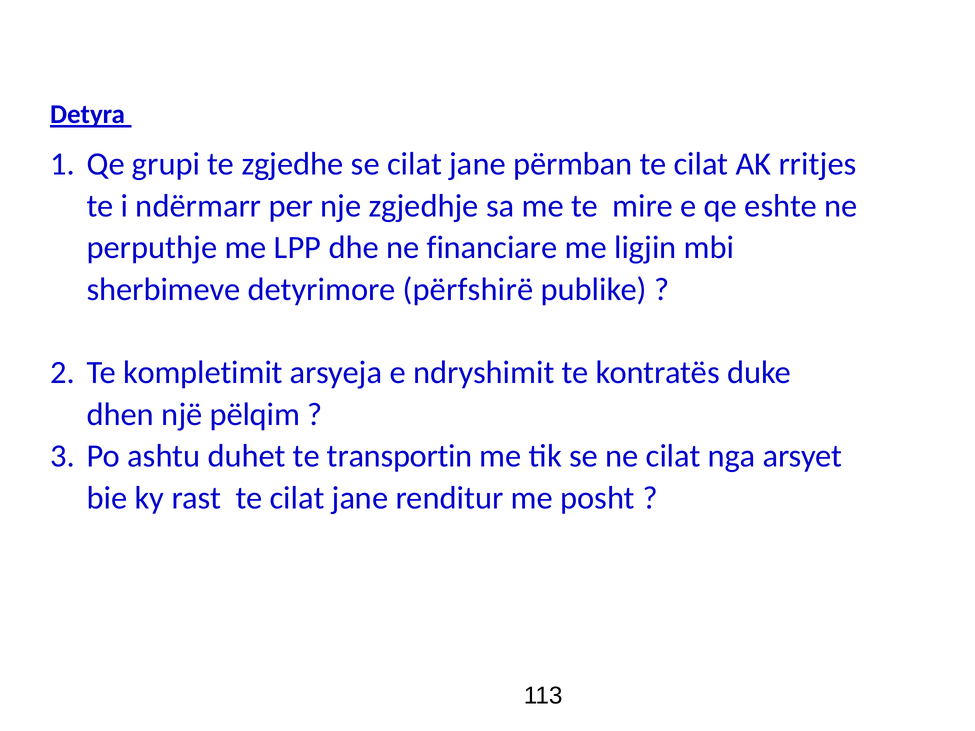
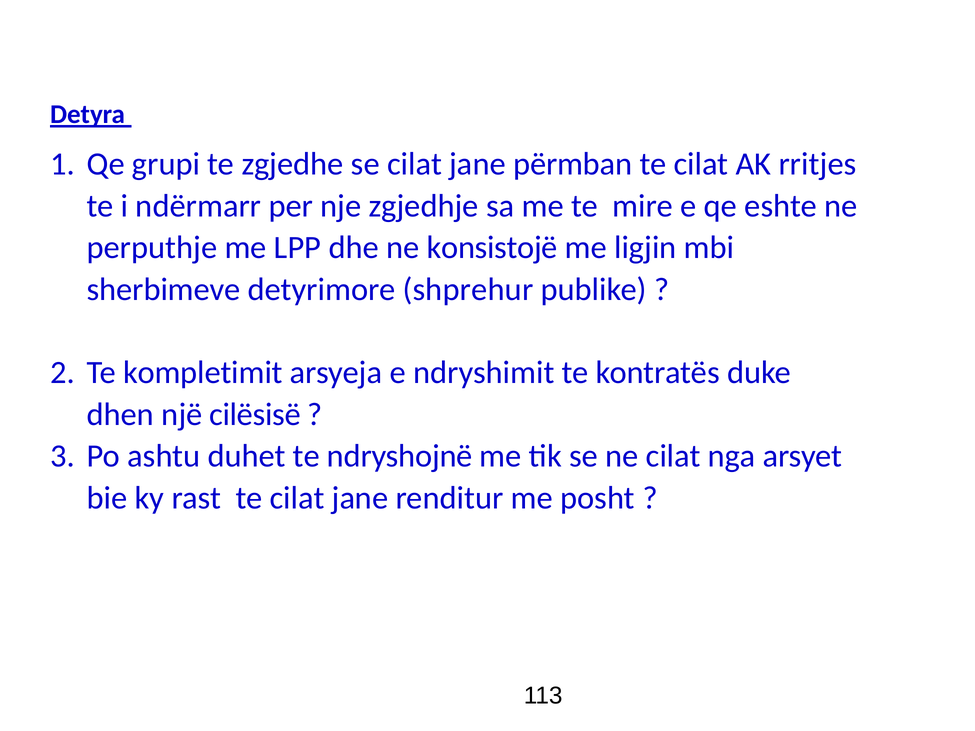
financiare: financiare -> konsistojë (492, 248)
përfshirë: përfshirë -> shprehur (468, 289)
pëlqim: pëlqim -> cilësisë (255, 415)
transportin: transportin -> ndryshojnë (400, 456)
